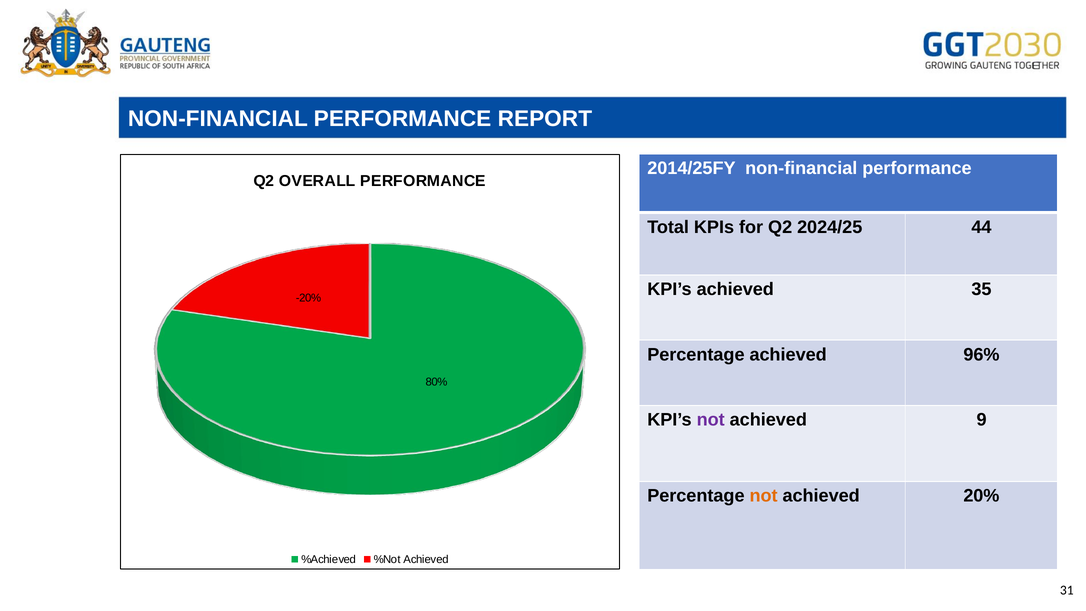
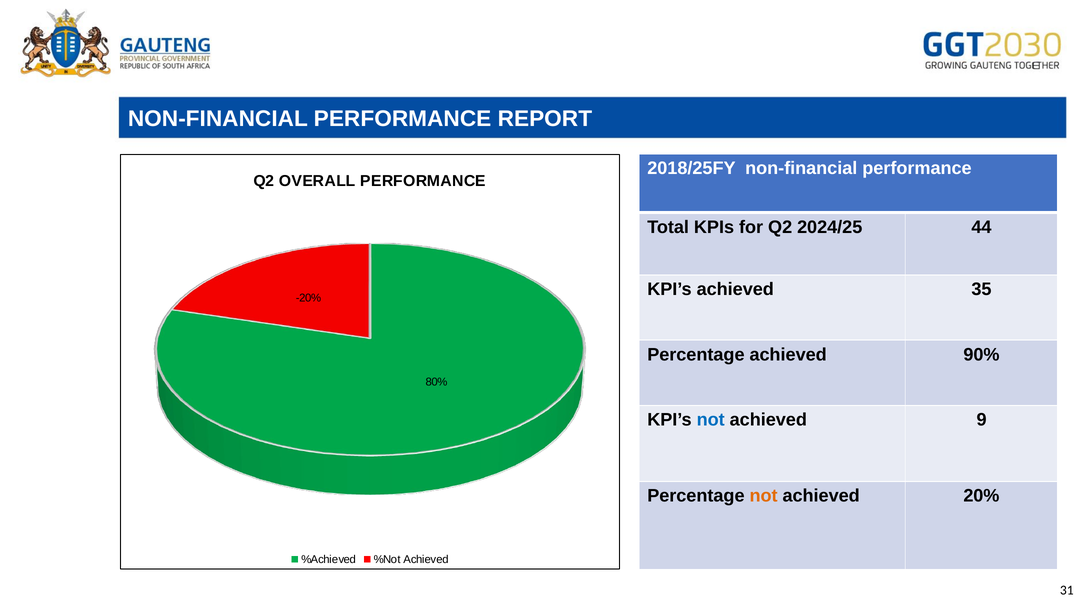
2014/25FY: 2014/25FY -> 2018/25FY (691, 168)
96%: 96% -> 90% (981, 354)
not colour: purple -> blue (711, 420)
